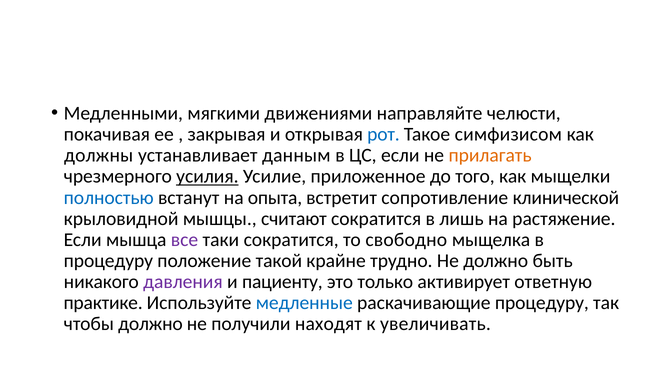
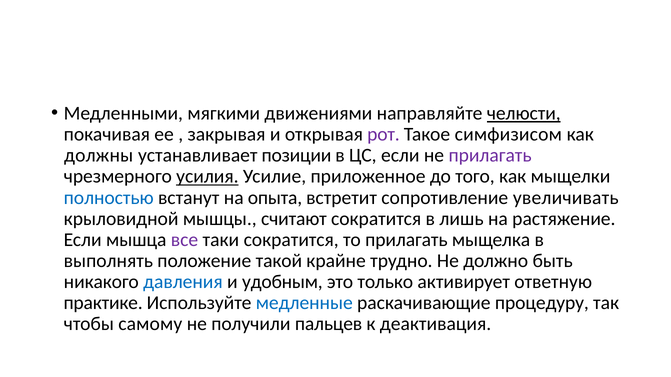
челюсти underline: none -> present (524, 113)
рот colour: blue -> purple (383, 135)
данным: данным -> позиции (296, 156)
прилагать colour: orange -> purple (490, 156)
клинической: клинической -> увеличивать (566, 198)
то свободно: свободно -> прилагать (406, 240)
процедуру: процедуру -> выполнять (108, 261)
давления colour: purple -> blue (183, 282)
пациенту: пациенту -> удобным (282, 282)
чтобы должно: должно -> самому (150, 324)
находят: находят -> пальцев (329, 324)
увеличивать: увеличивать -> деактивация (436, 324)
